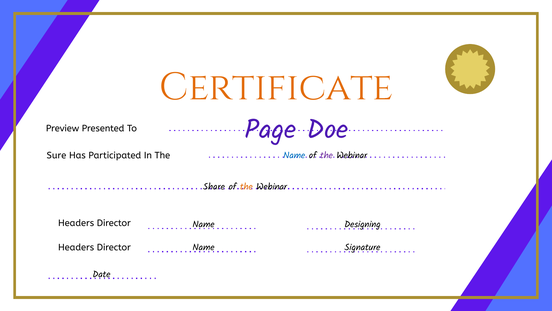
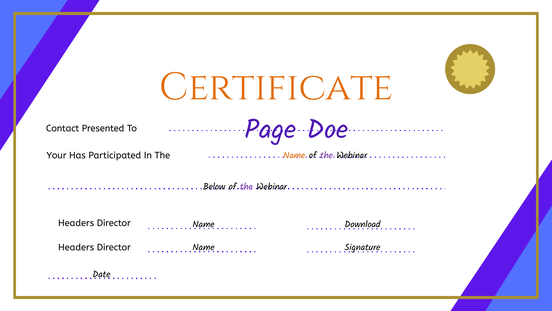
Preview: Preview -> Contact (63, 128)
Sure: Sure -> Your (57, 155)
Name colour: blue -> orange (294, 155)
Share: Share -> Below (214, 187)
the colour: orange -> purple (246, 187)
Designing: Designing -> Download (362, 224)
